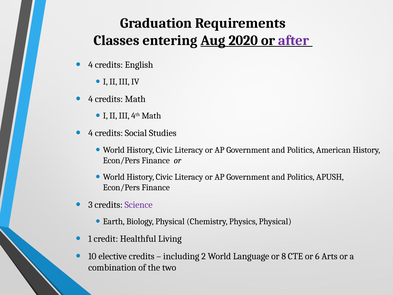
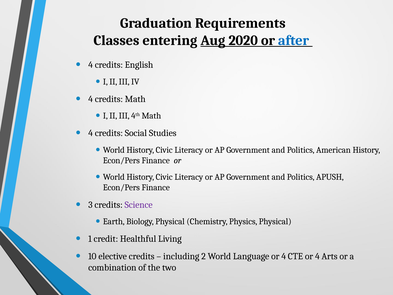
after colour: purple -> blue (294, 40)
Language or 8: 8 -> 4 (284, 256)
CTE or 6: 6 -> 4 (317, 256)
